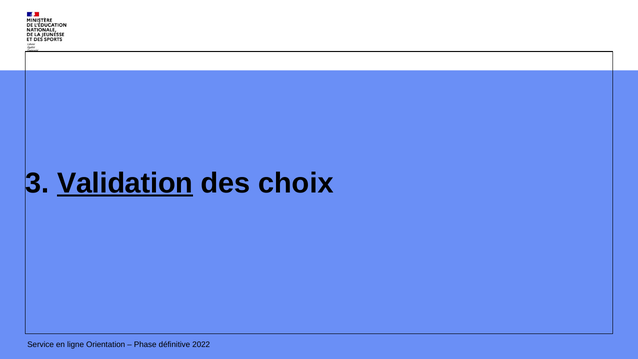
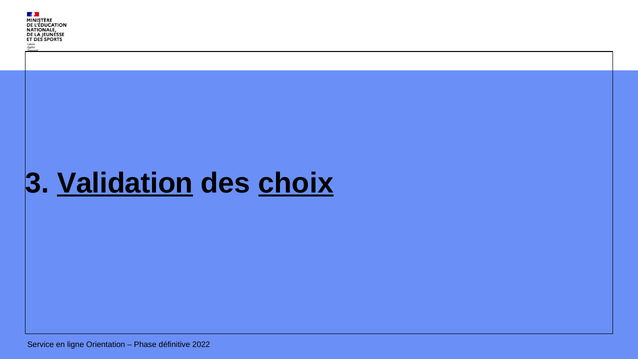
choix underline: none -> present (296, 183)
